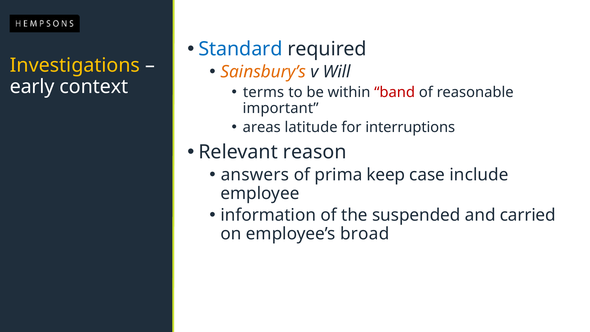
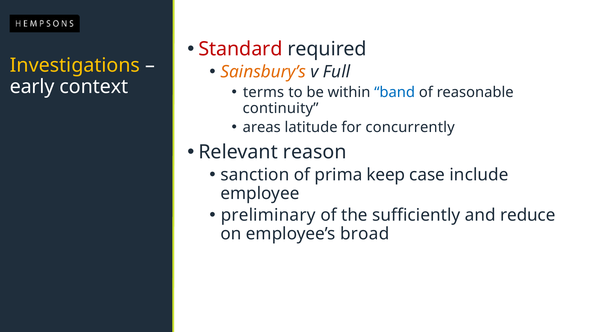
Standard colour: blue -> red (240, 49)
Will: Will -> Full (337, 72)
band colour: red -> blue (395, 92)
important: important -> continuity (281, 108)
interruptions: interruptions -> concurrently (410, 127)
answers: answers -> sanction (255, 175)
information: information -> preliminary (268, 215)
suspended: suspended -> sufficiently (416, 215)
carried: carried -> reduce (528, 215)
